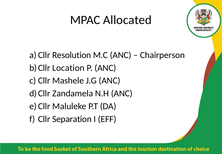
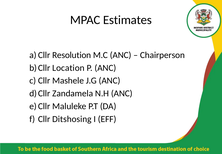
Allocated: Allocated -> Estimates (127, 20)
Separation: Separation -> Ditshosing (72, 119)
